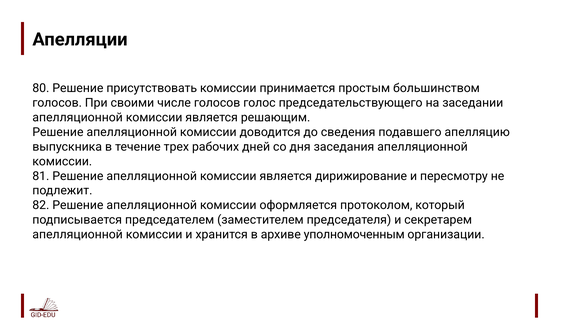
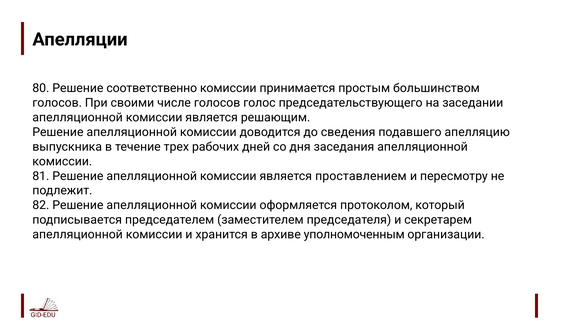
присутствовать: присутствовать -> соответственно (152, 88)
дирижирование: дирижирование -> проставлением (361, 176)
